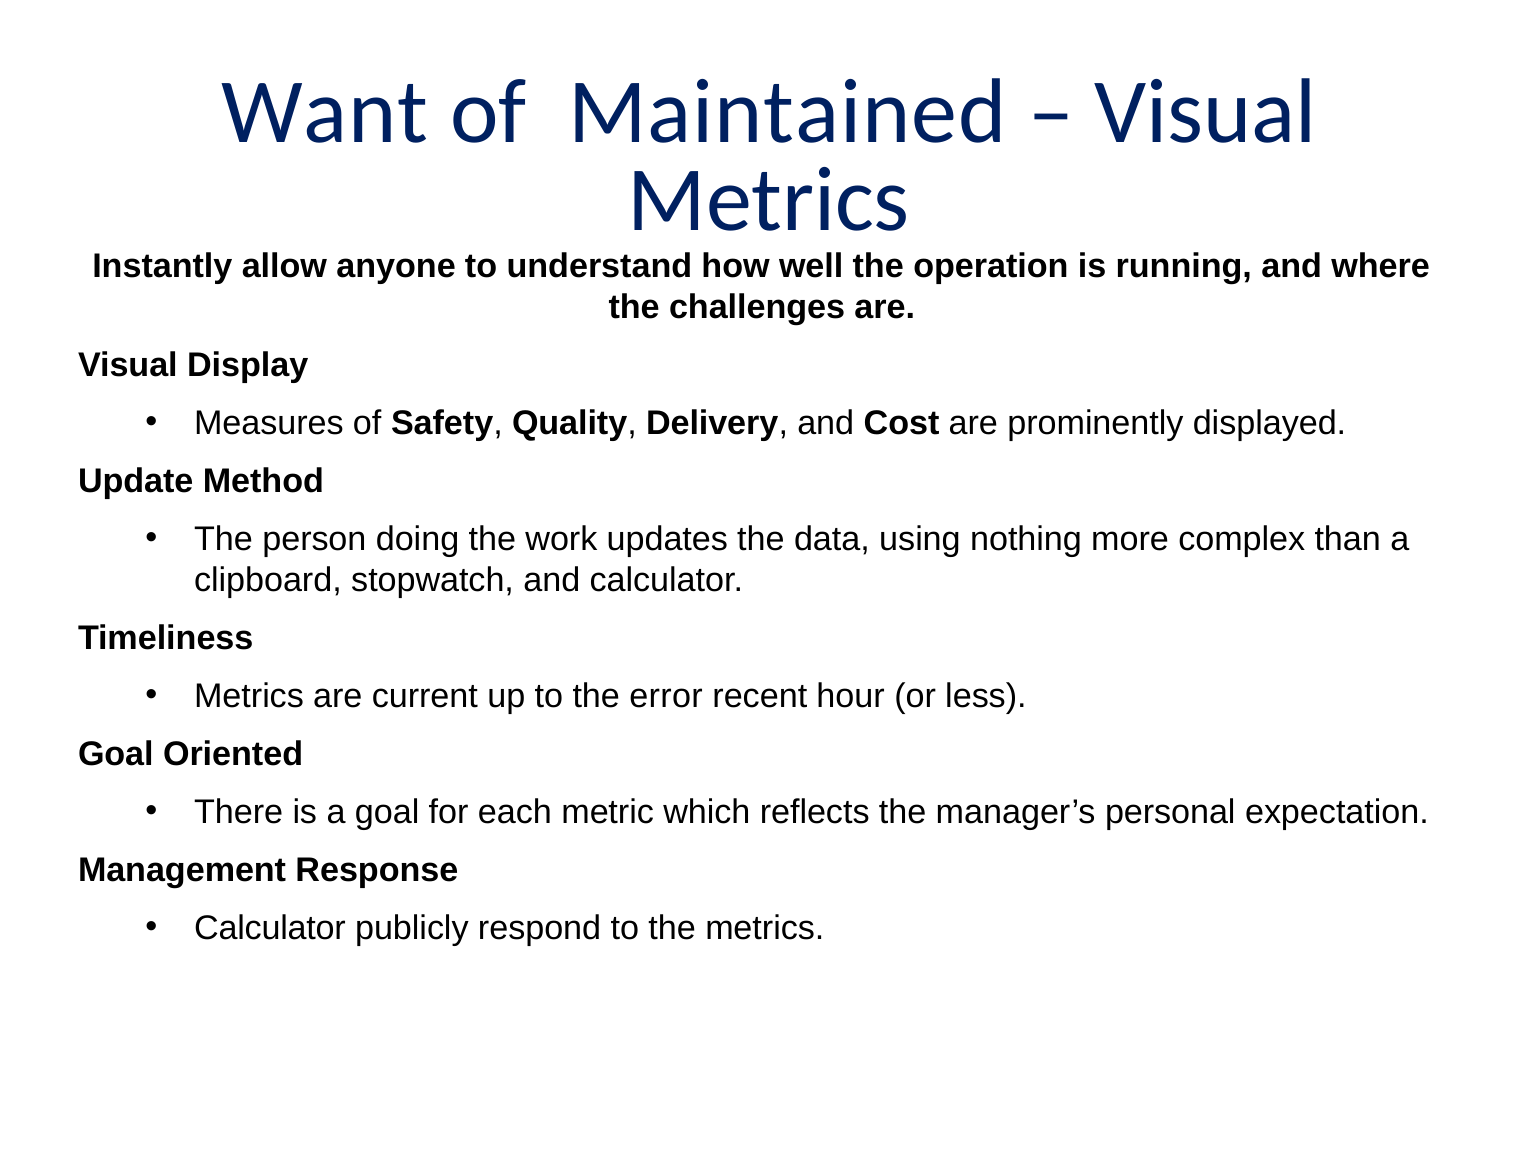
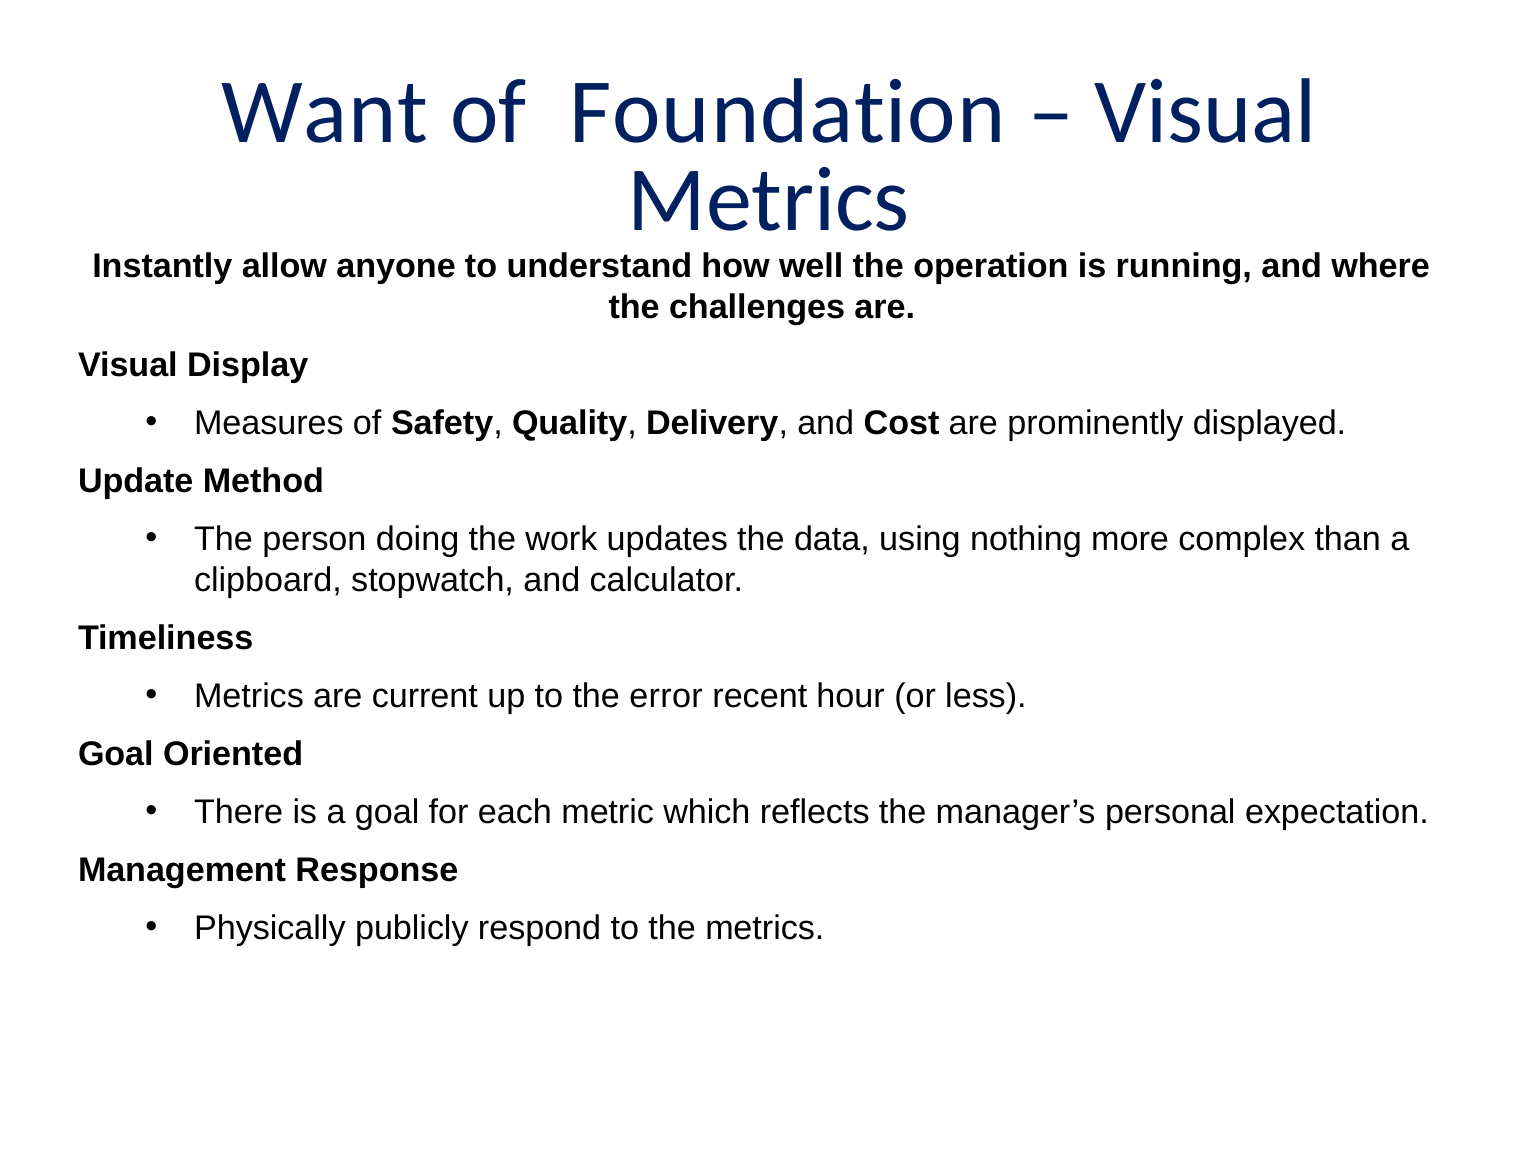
Maintained: Maintained -> Foundation (787, 112)
Calculator: Calculator -> Physically (270, 929)
